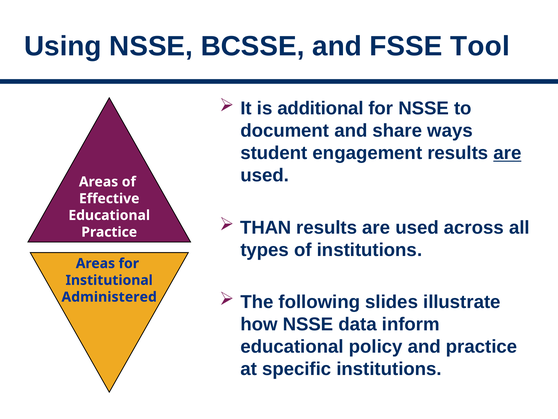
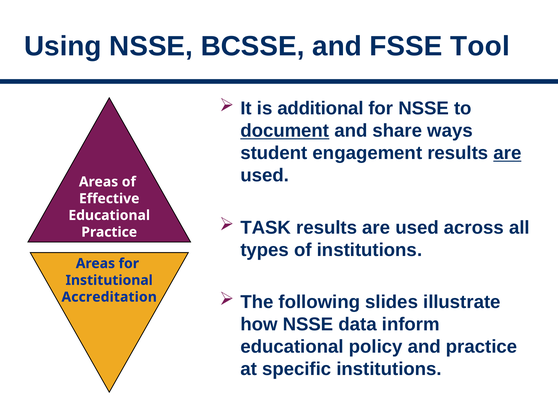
document underline: none -> present (285, 131)
THAN: THAN -> TASK (266, 227)
Administered: Administered -> Accreditation (109, 297)
